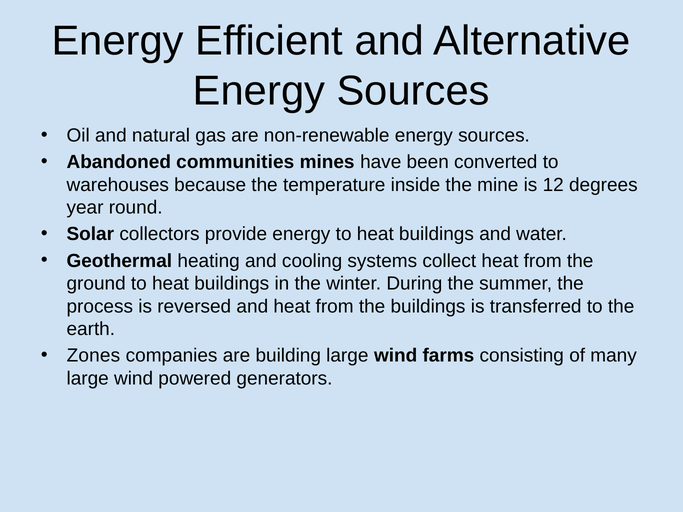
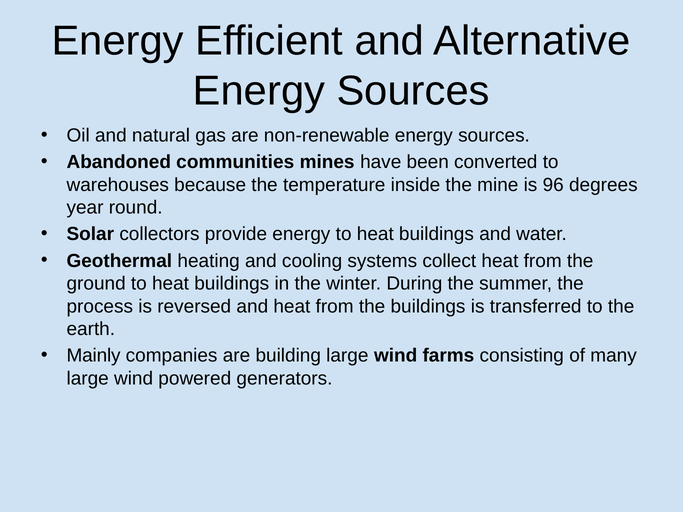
12: 12 -> 96 (553, 185)
Zones: Zones -> Mainly (94, 356)
